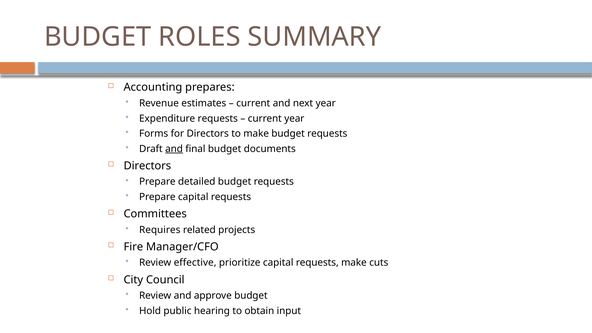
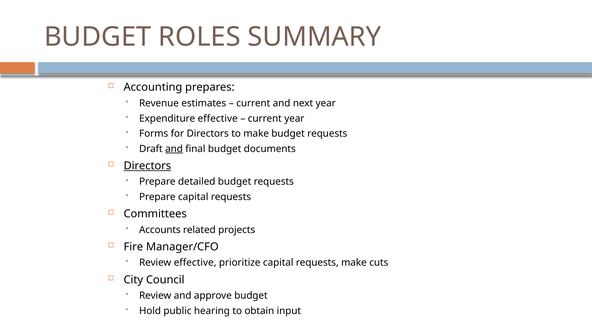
Expenditure requests: requests -> effective (218, 118)
Directors underline: none -> present (147, 166)
Requires: Requires -> Accounts (160, 230)
